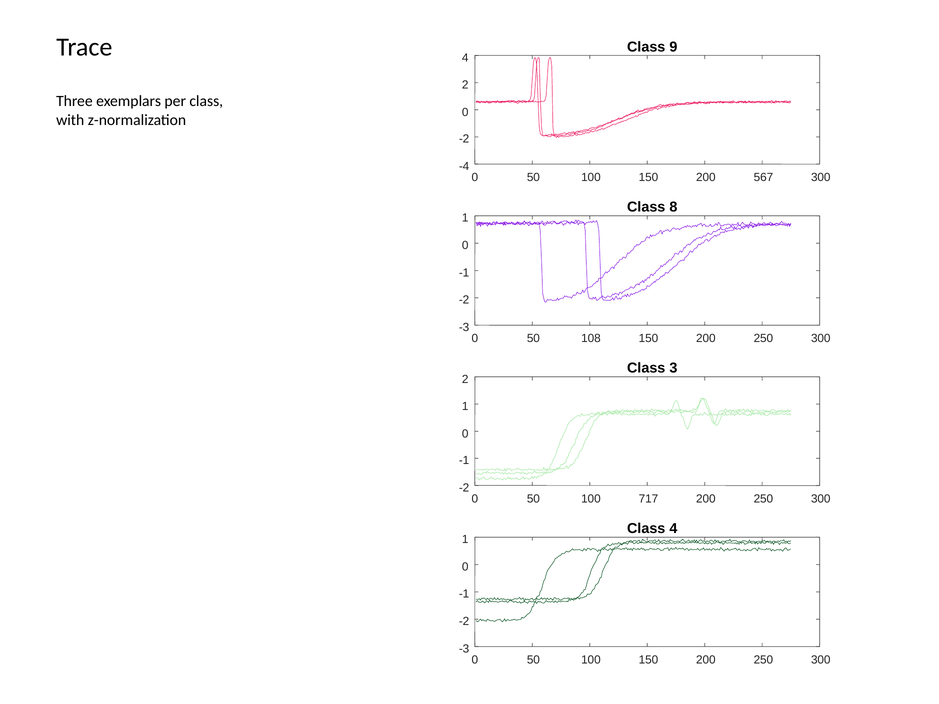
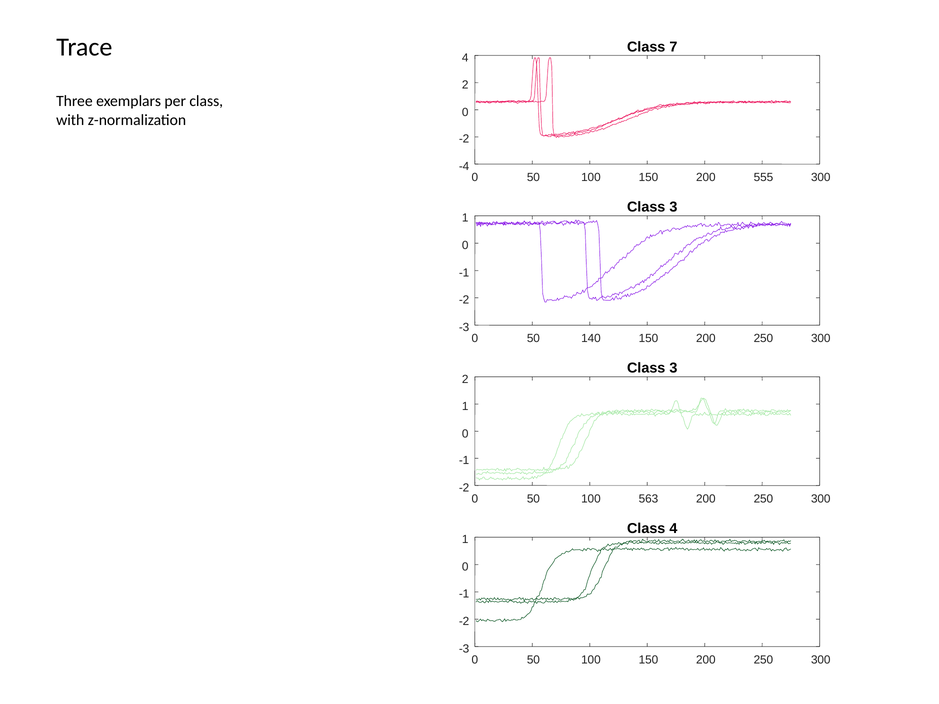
9: 9 -> 7 (673, 47)
567: 567 -> 555 (763, 177)
8: 8 -> 3 (673, 207)
108: 108 -> 140 (591, 338)
717: 717 -> 563 (648, 499)
